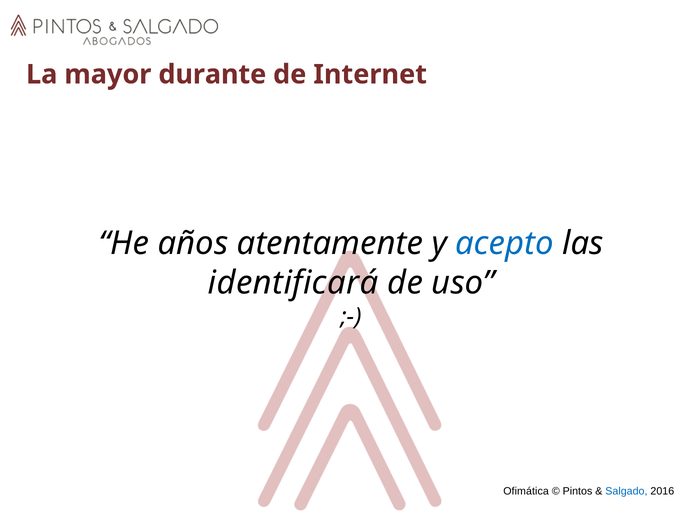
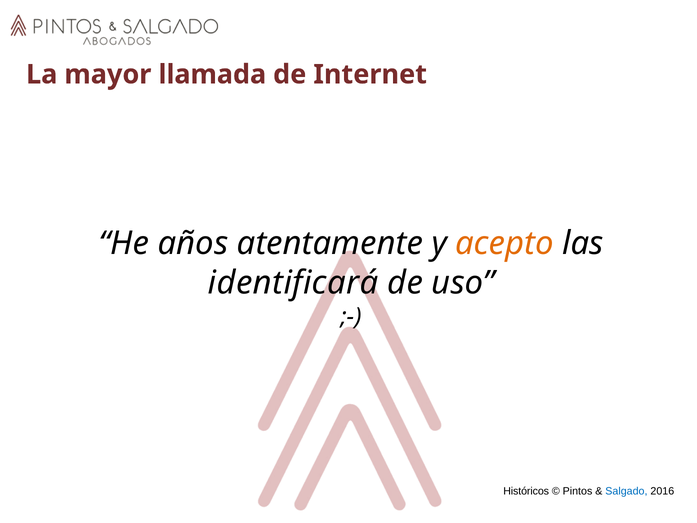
durante: durante -> llamada (212, 74)
acepto colour: blue -> orange (504, 243)
Ofimática: Ofimática -> Históricos (526, 491)
